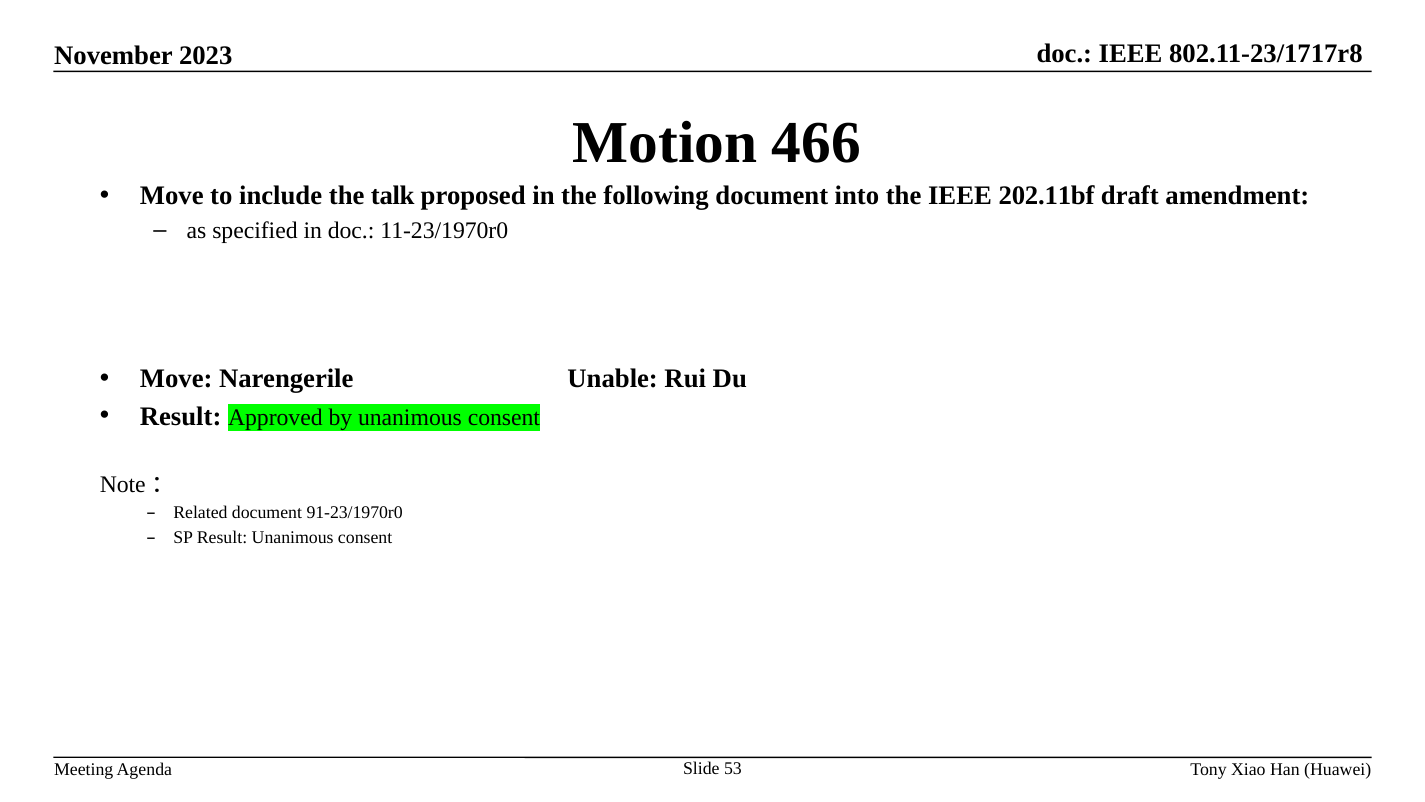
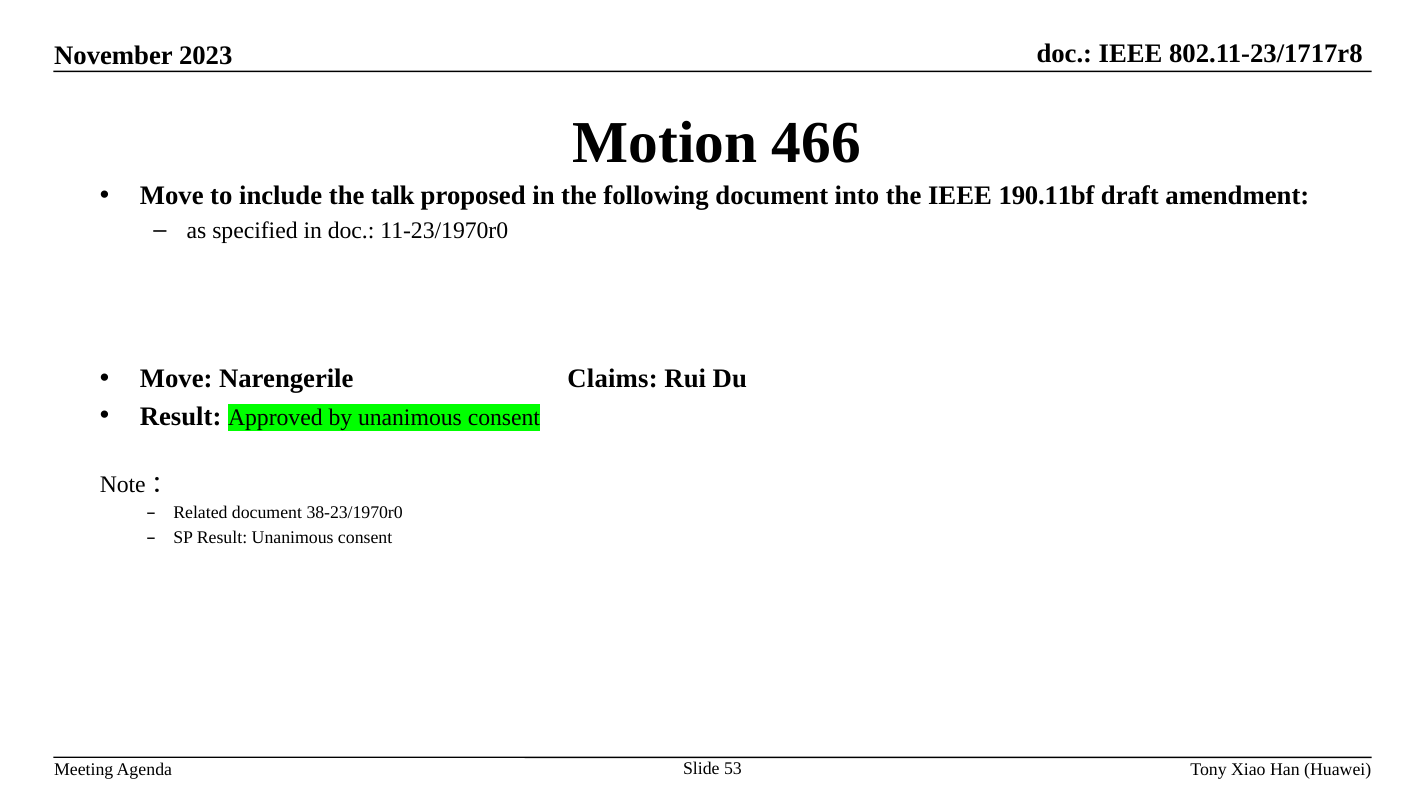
202.11bf: 202.11bf -> 190.11bf (1047, 196)
Unable: Unable -> Claims (613, 379)
91-23/1970r0: 91-23/1970r0 -> 38-23/1970r0 (355, 512)
